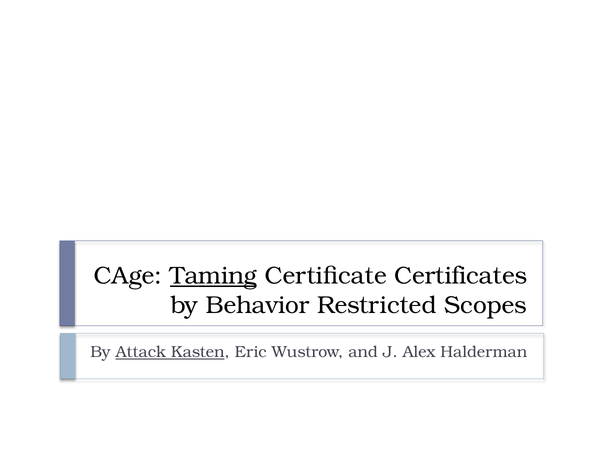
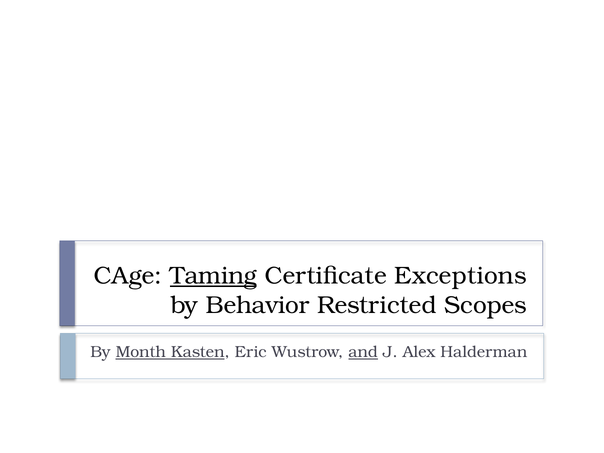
Certificates: Certificates -> Exceptions (461, 276)
Attack: Attack -> Month (141, 352)
and underline: none -> present (363, 352)
